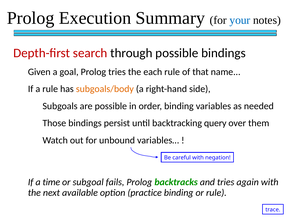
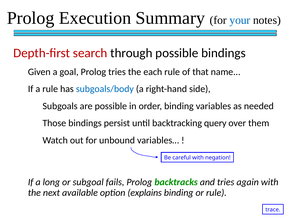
subgoals/body colour: orange -> blue (105, 89)
time: time -> long (51, 182)
practice: practice -> explains (145, 193)
